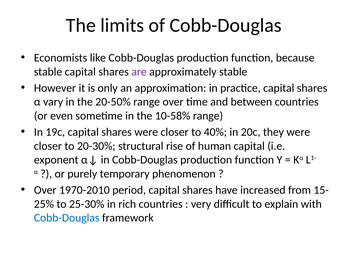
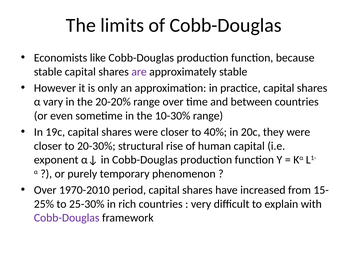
20-50%: 20-50% -> 20-20% (113, 102)
10-58%: 10-58% -> 10-30% (173, 116)
Cobb-Douglas colour: blue -> purple (67, 218)
